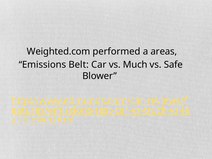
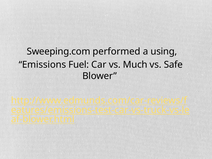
Weighted.com: Weighted.com -> Sweeping.com (59, 52)
areas: areas -> using (164, 52)
Belt: Belt -> Fuel (79, 65)
